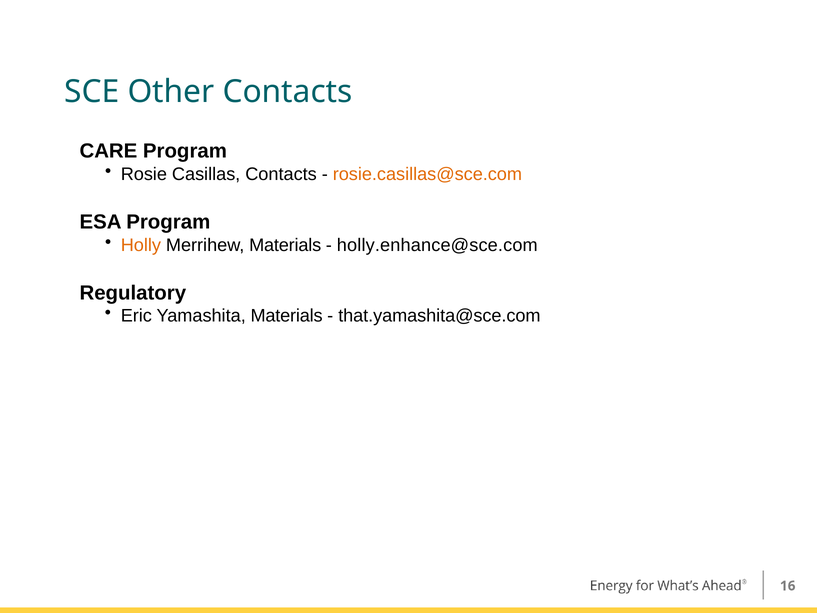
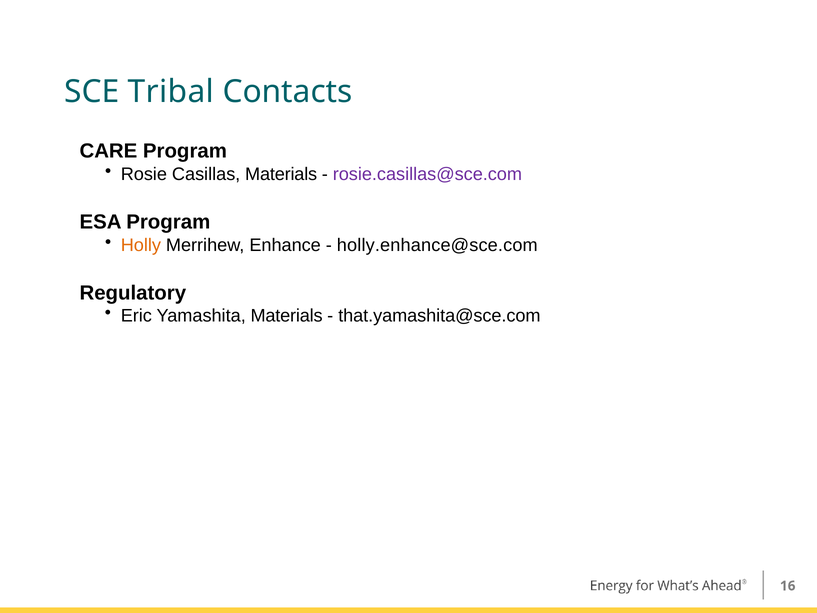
Other: Other -> Tribal (171, 92)
Casillas Contacts: Contacts -> Materials (281, 174)
rosie.casillas@sce.com colour: orange -> purple (427, 174)
Merrihew Materials: Materials -> Enhance (285, 245)
